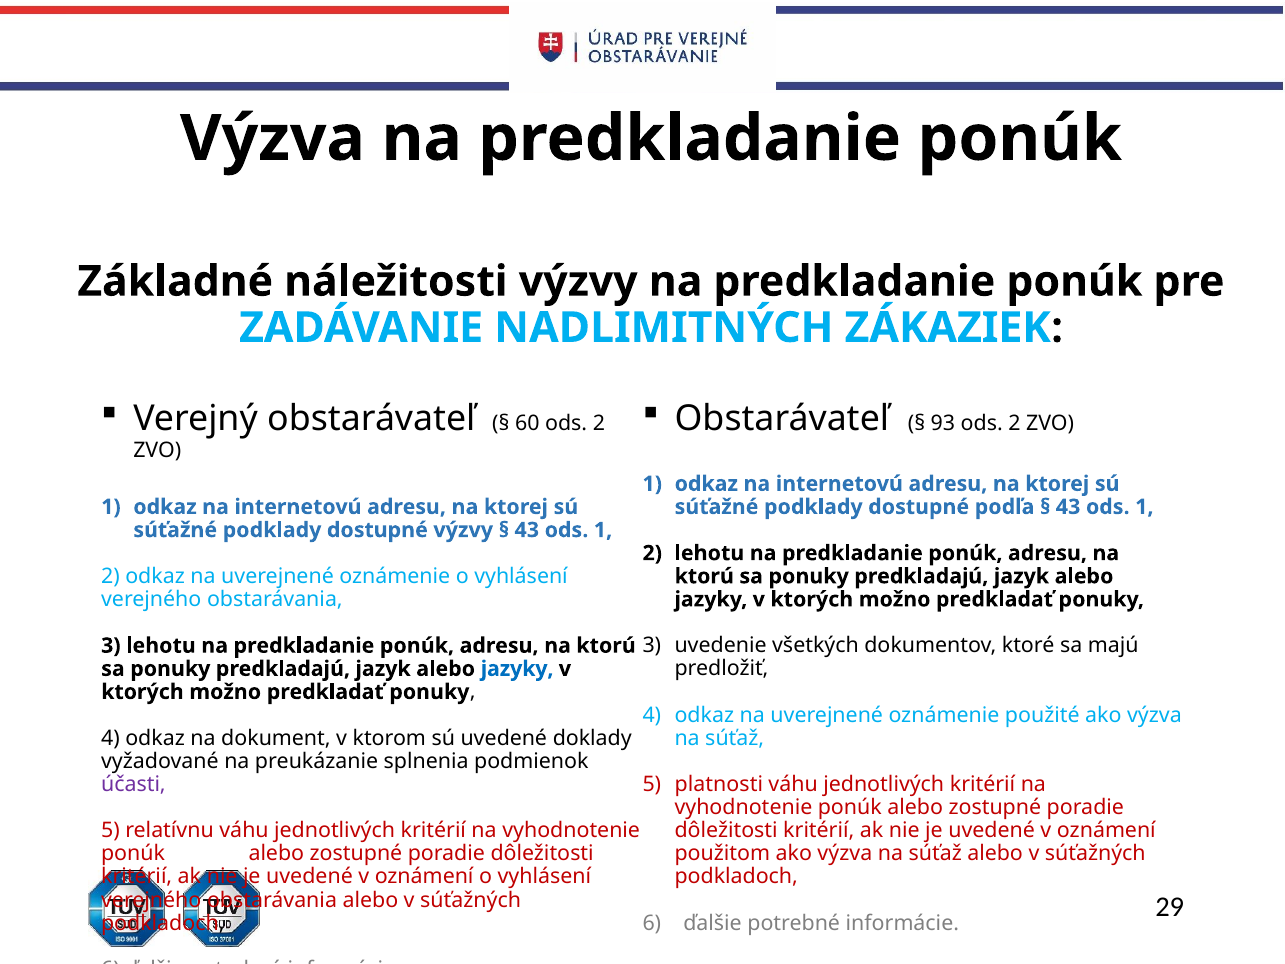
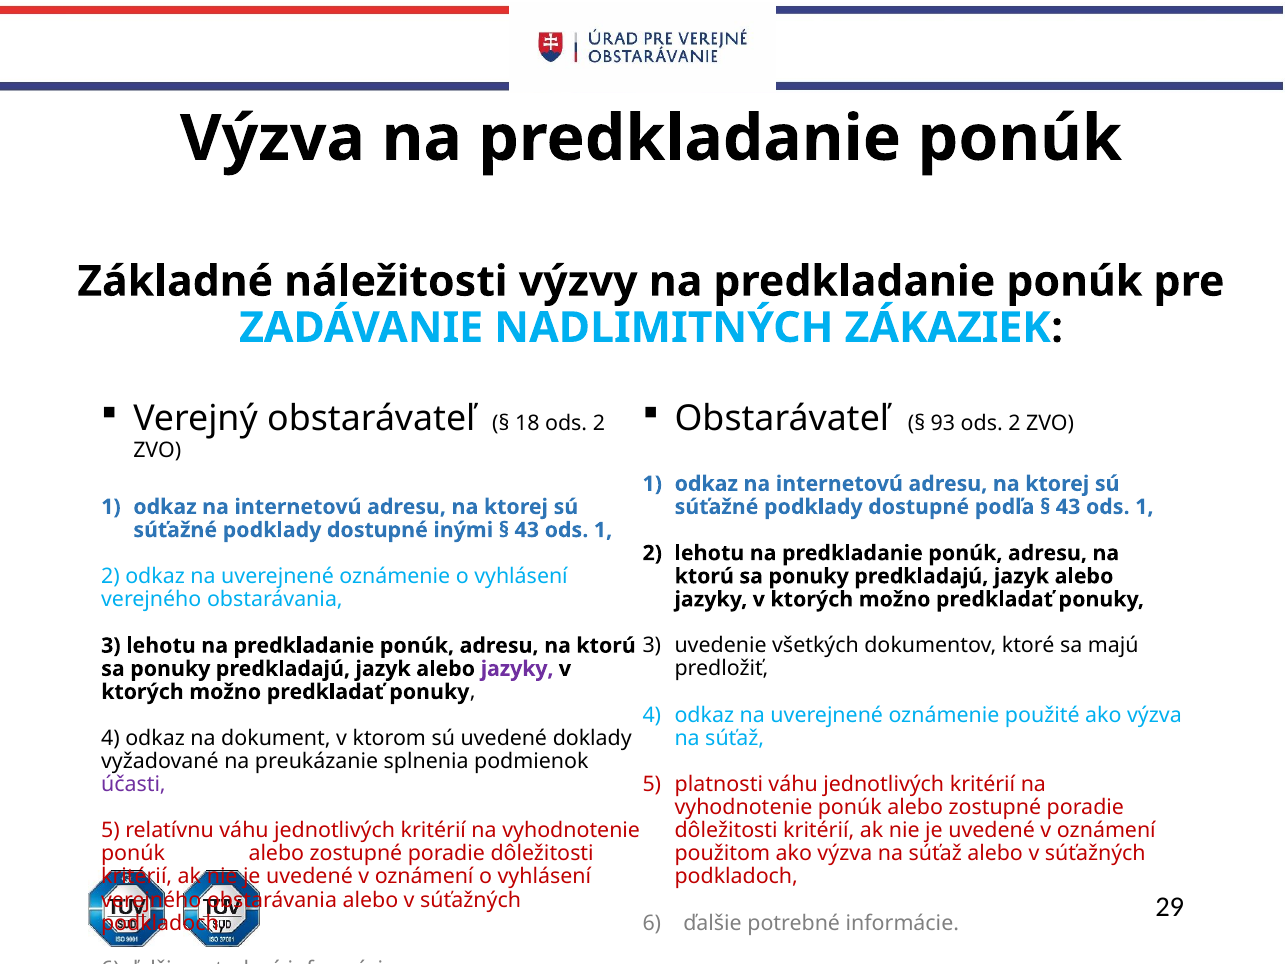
60: 60 -> 18 (527, 424)
dostupné výzvy: výzvy -> inými (463, 530)
jazyky colour: blue -> purple (517, 669)
